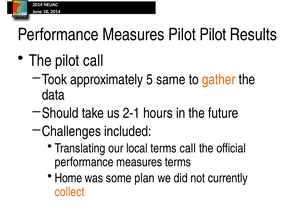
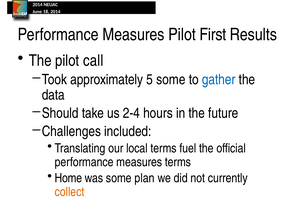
Pilot Pilot: Pilot -> First (213, 35)
5 same: same -> some (171, 79)
gather colour: orange -> blue (219, 79)
2-1: 2-1 -> 2-4 (131, 113)
terms call: call -> fuel (188, 148)
